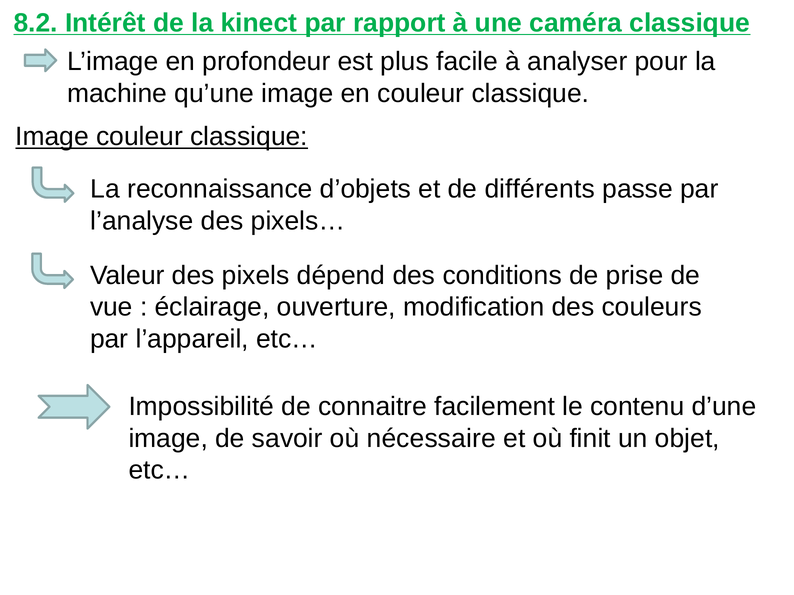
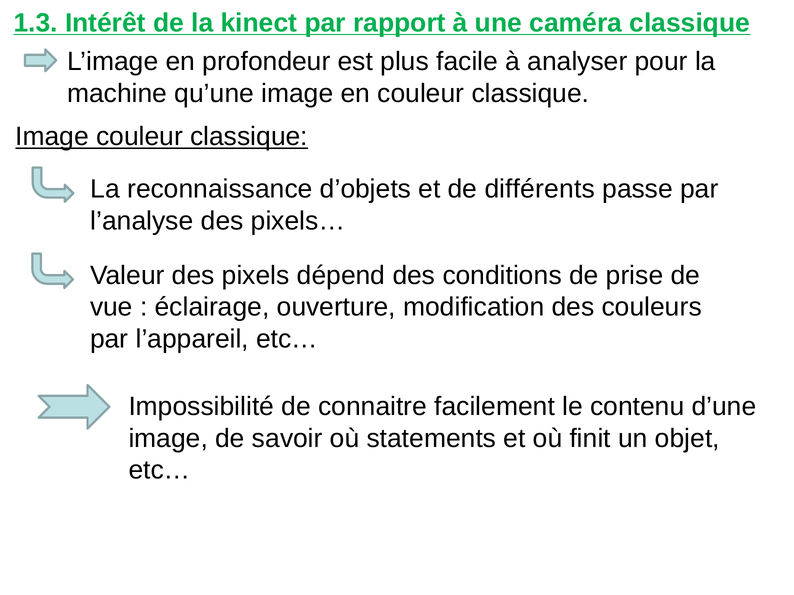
8.2: 8.2 -> 1.3 (36, 23)
nécessaire: nécessaire -> statements (431, 439)
